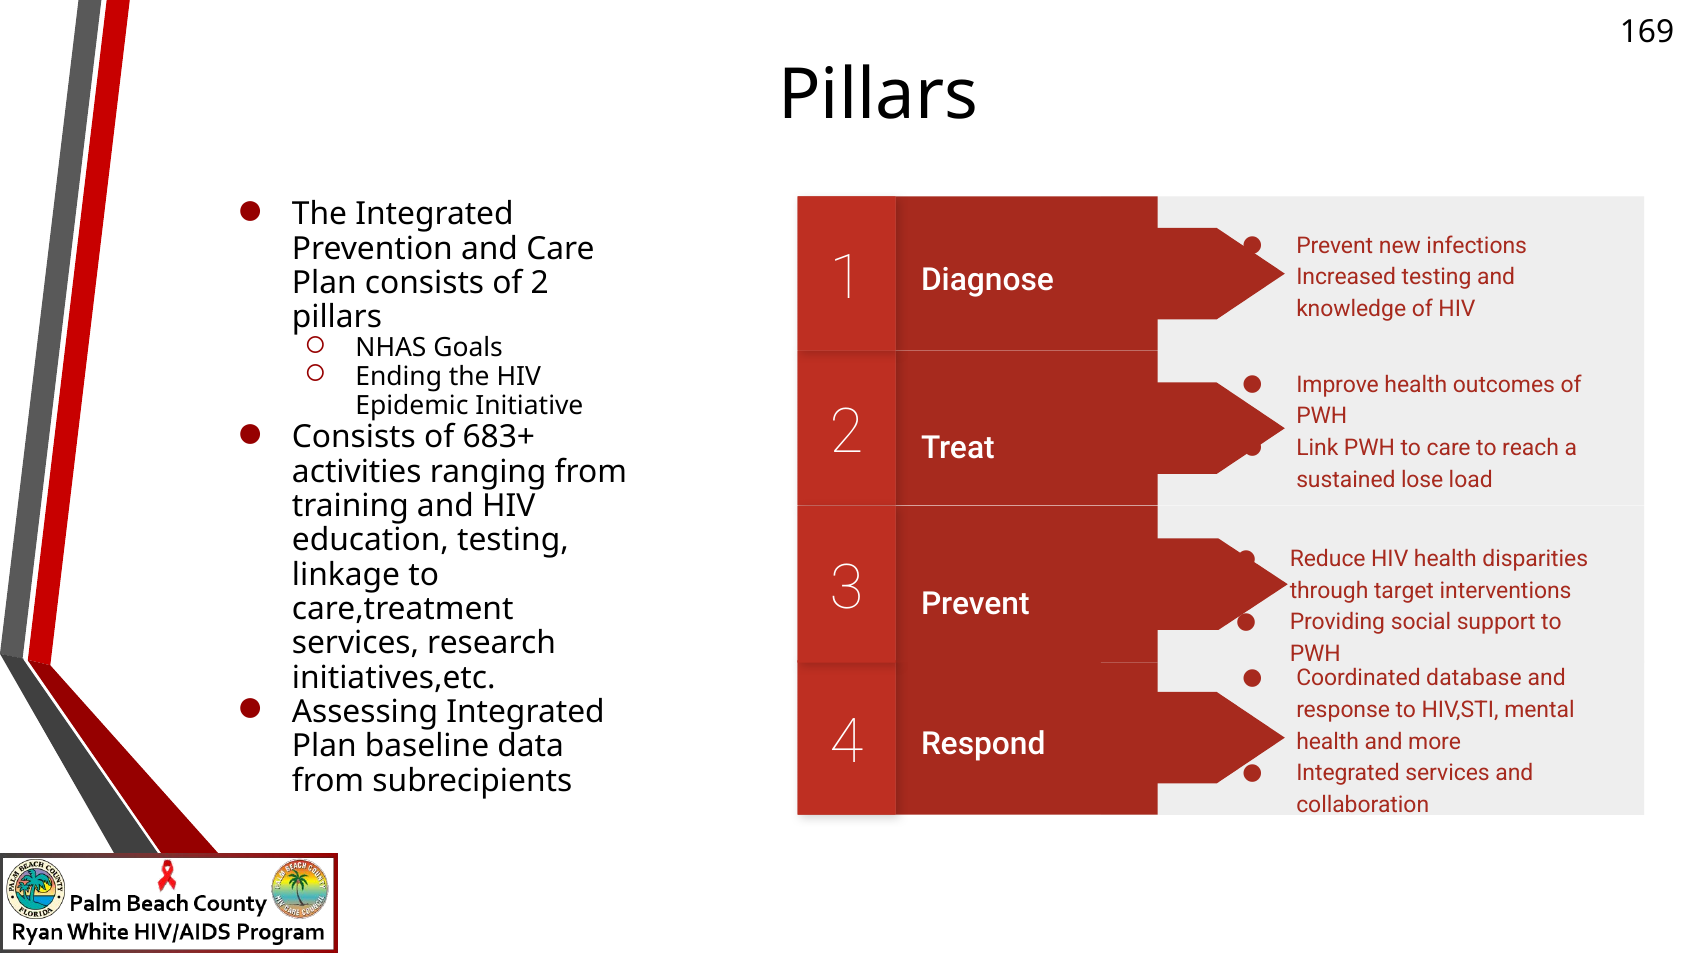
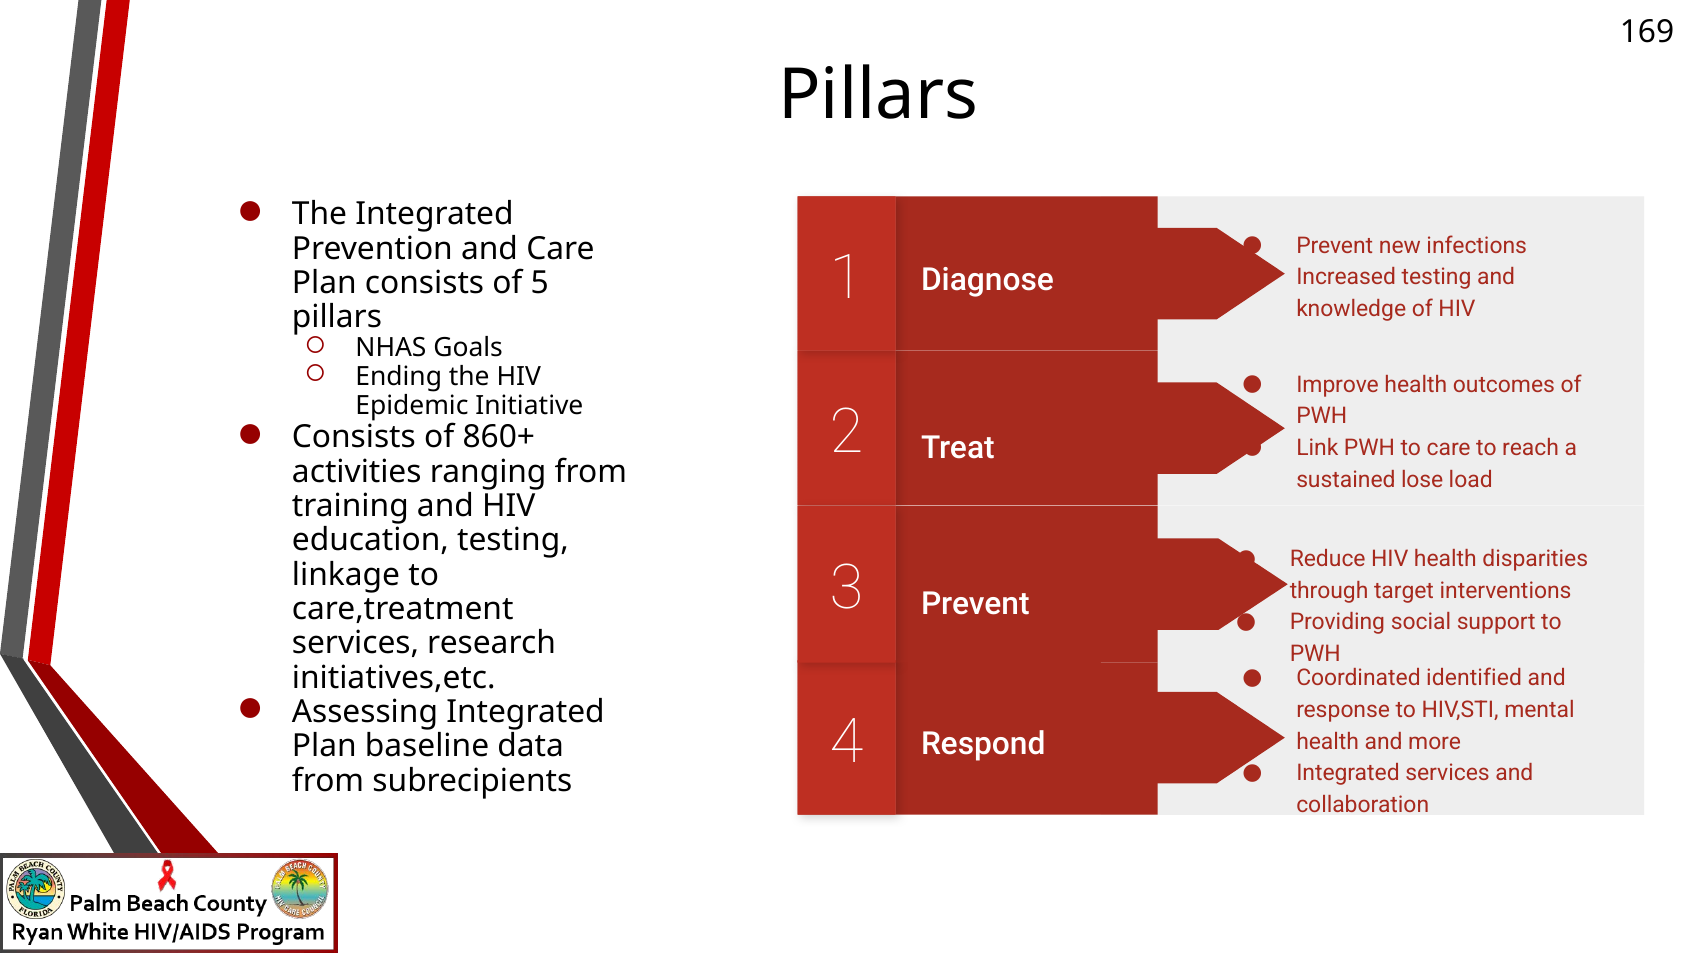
of 2: 2 -> 5 (540, 283)
683+: 683+ -> 860+ (499, 437)
database: database -> identified (1474, 678)
